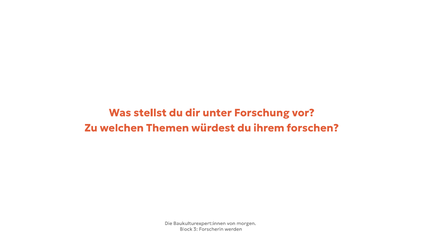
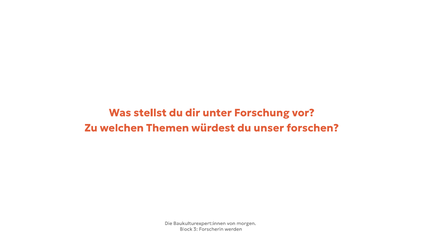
ihrem: ihrem -> unser (269, 128)
